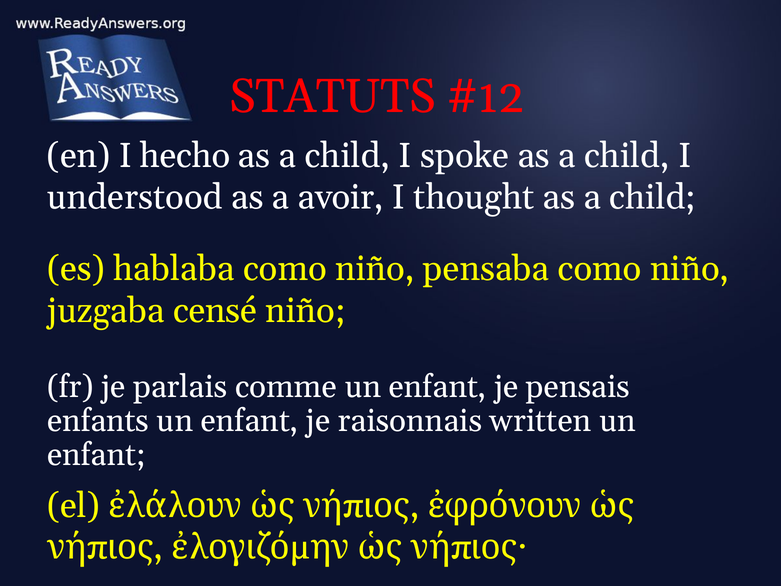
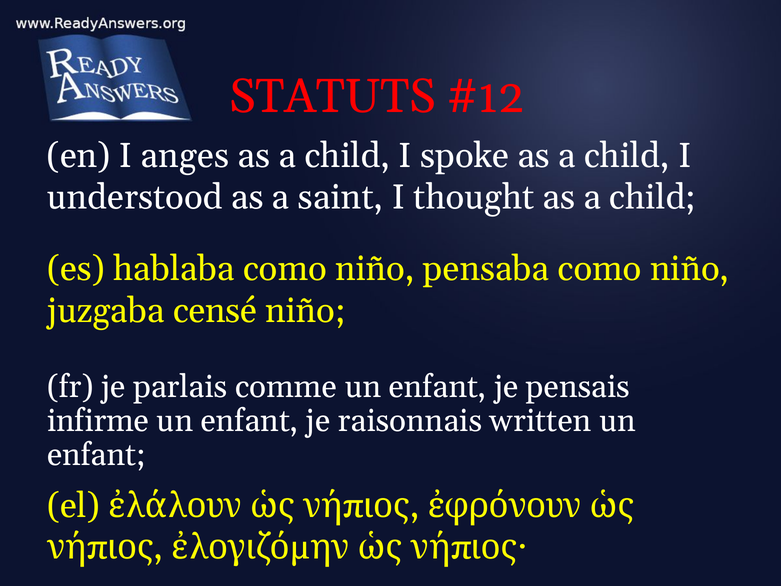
hecho: hecho -> anges (185, 156)
avoir: avoir -> saint (340, 197)
enfants: enfants -> infirme (98, 421)
